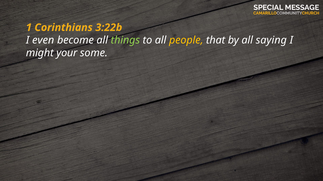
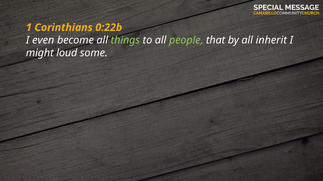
3:22b: 3:22b -> 0:22b (109, 28)
people colour: yellow -> light green (186, 40)
saying: saying -> inherit (271, 40)
your: your -> loud (67, 53)
